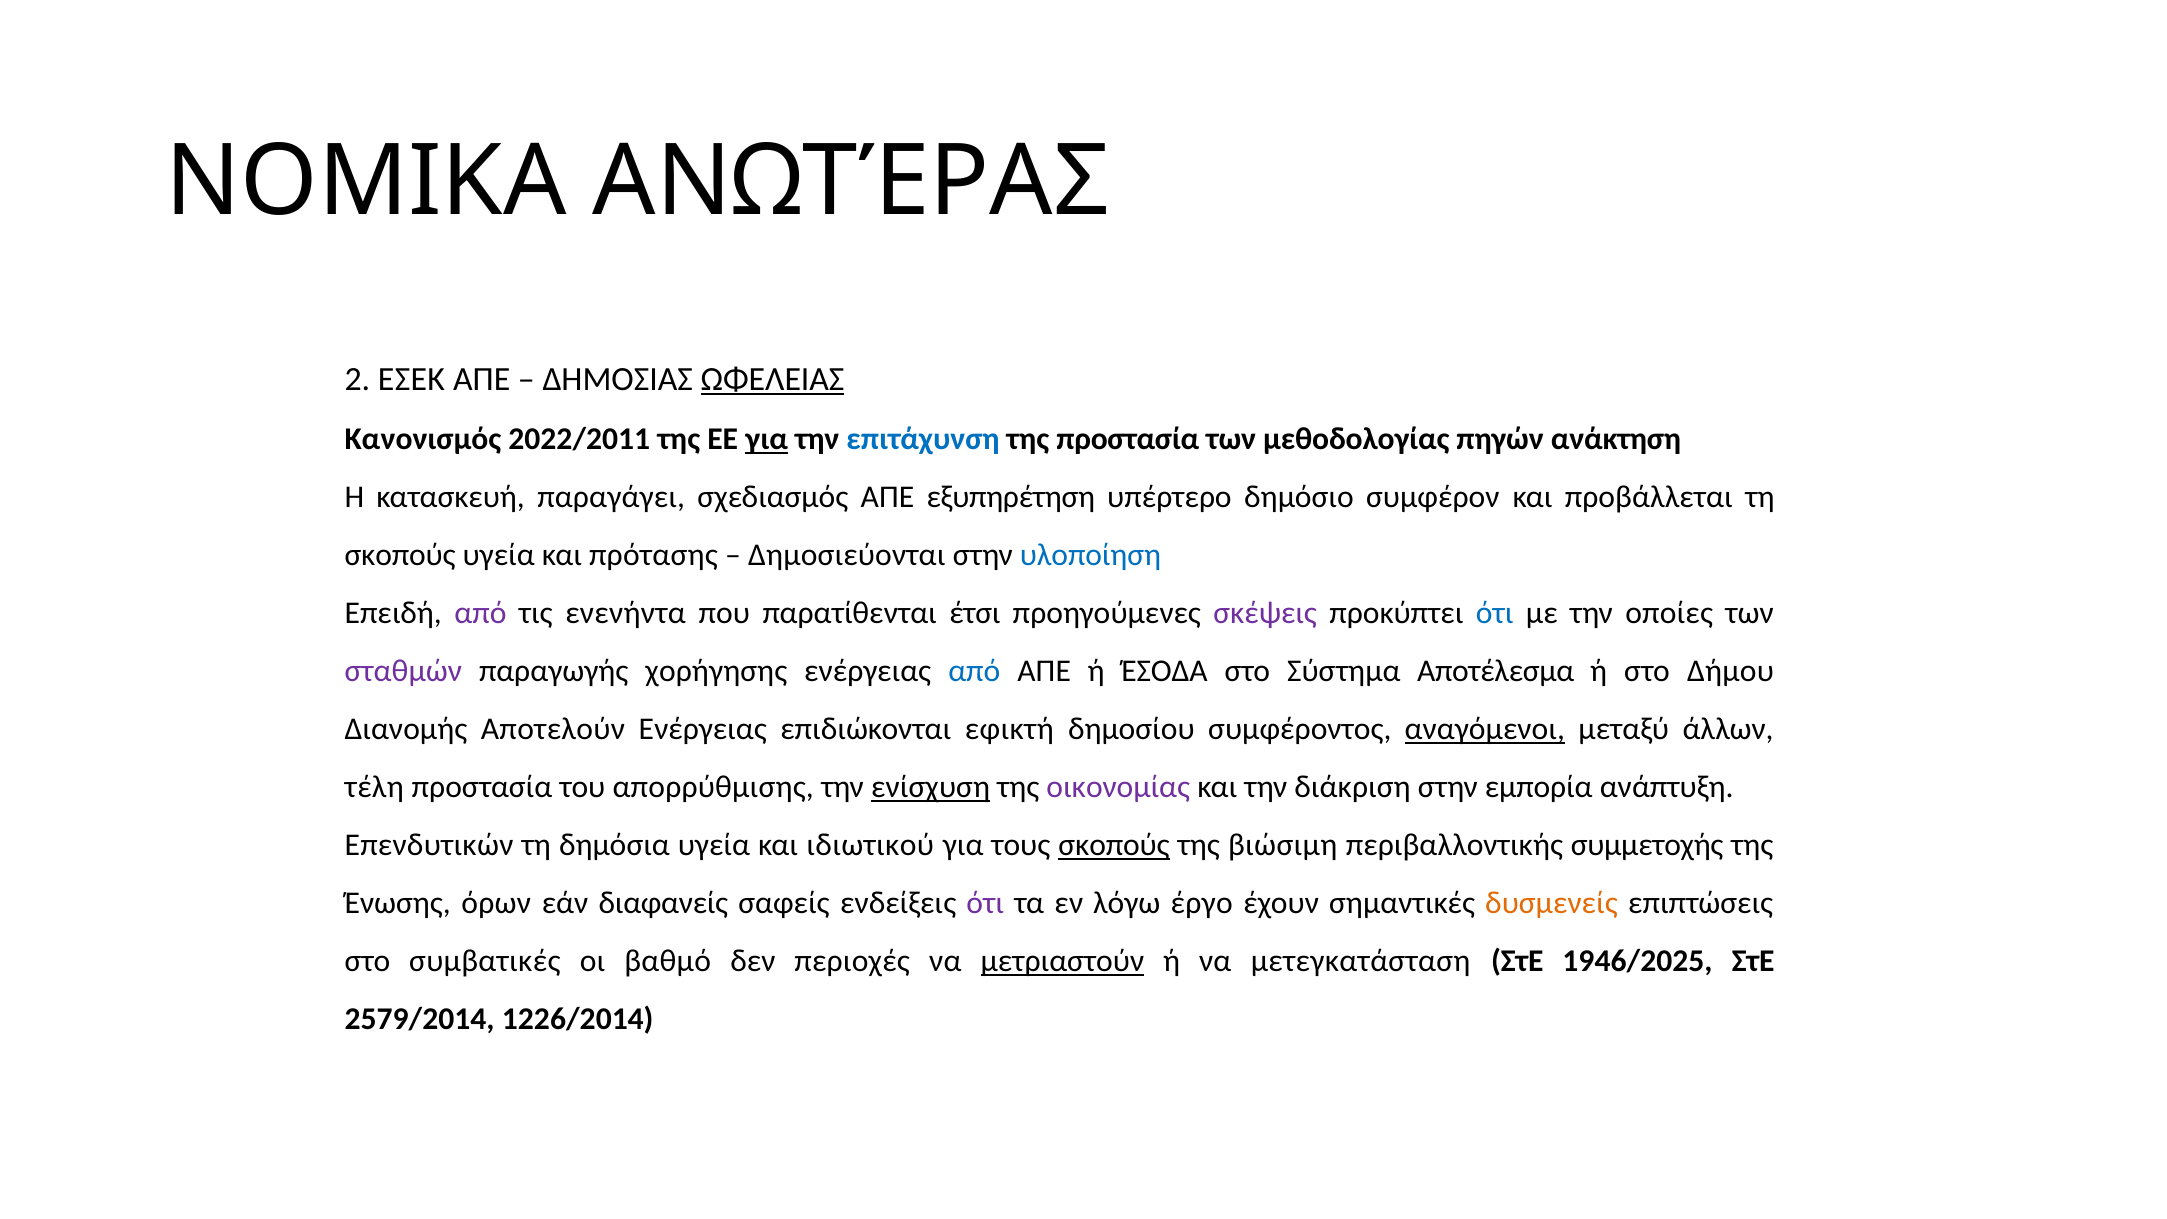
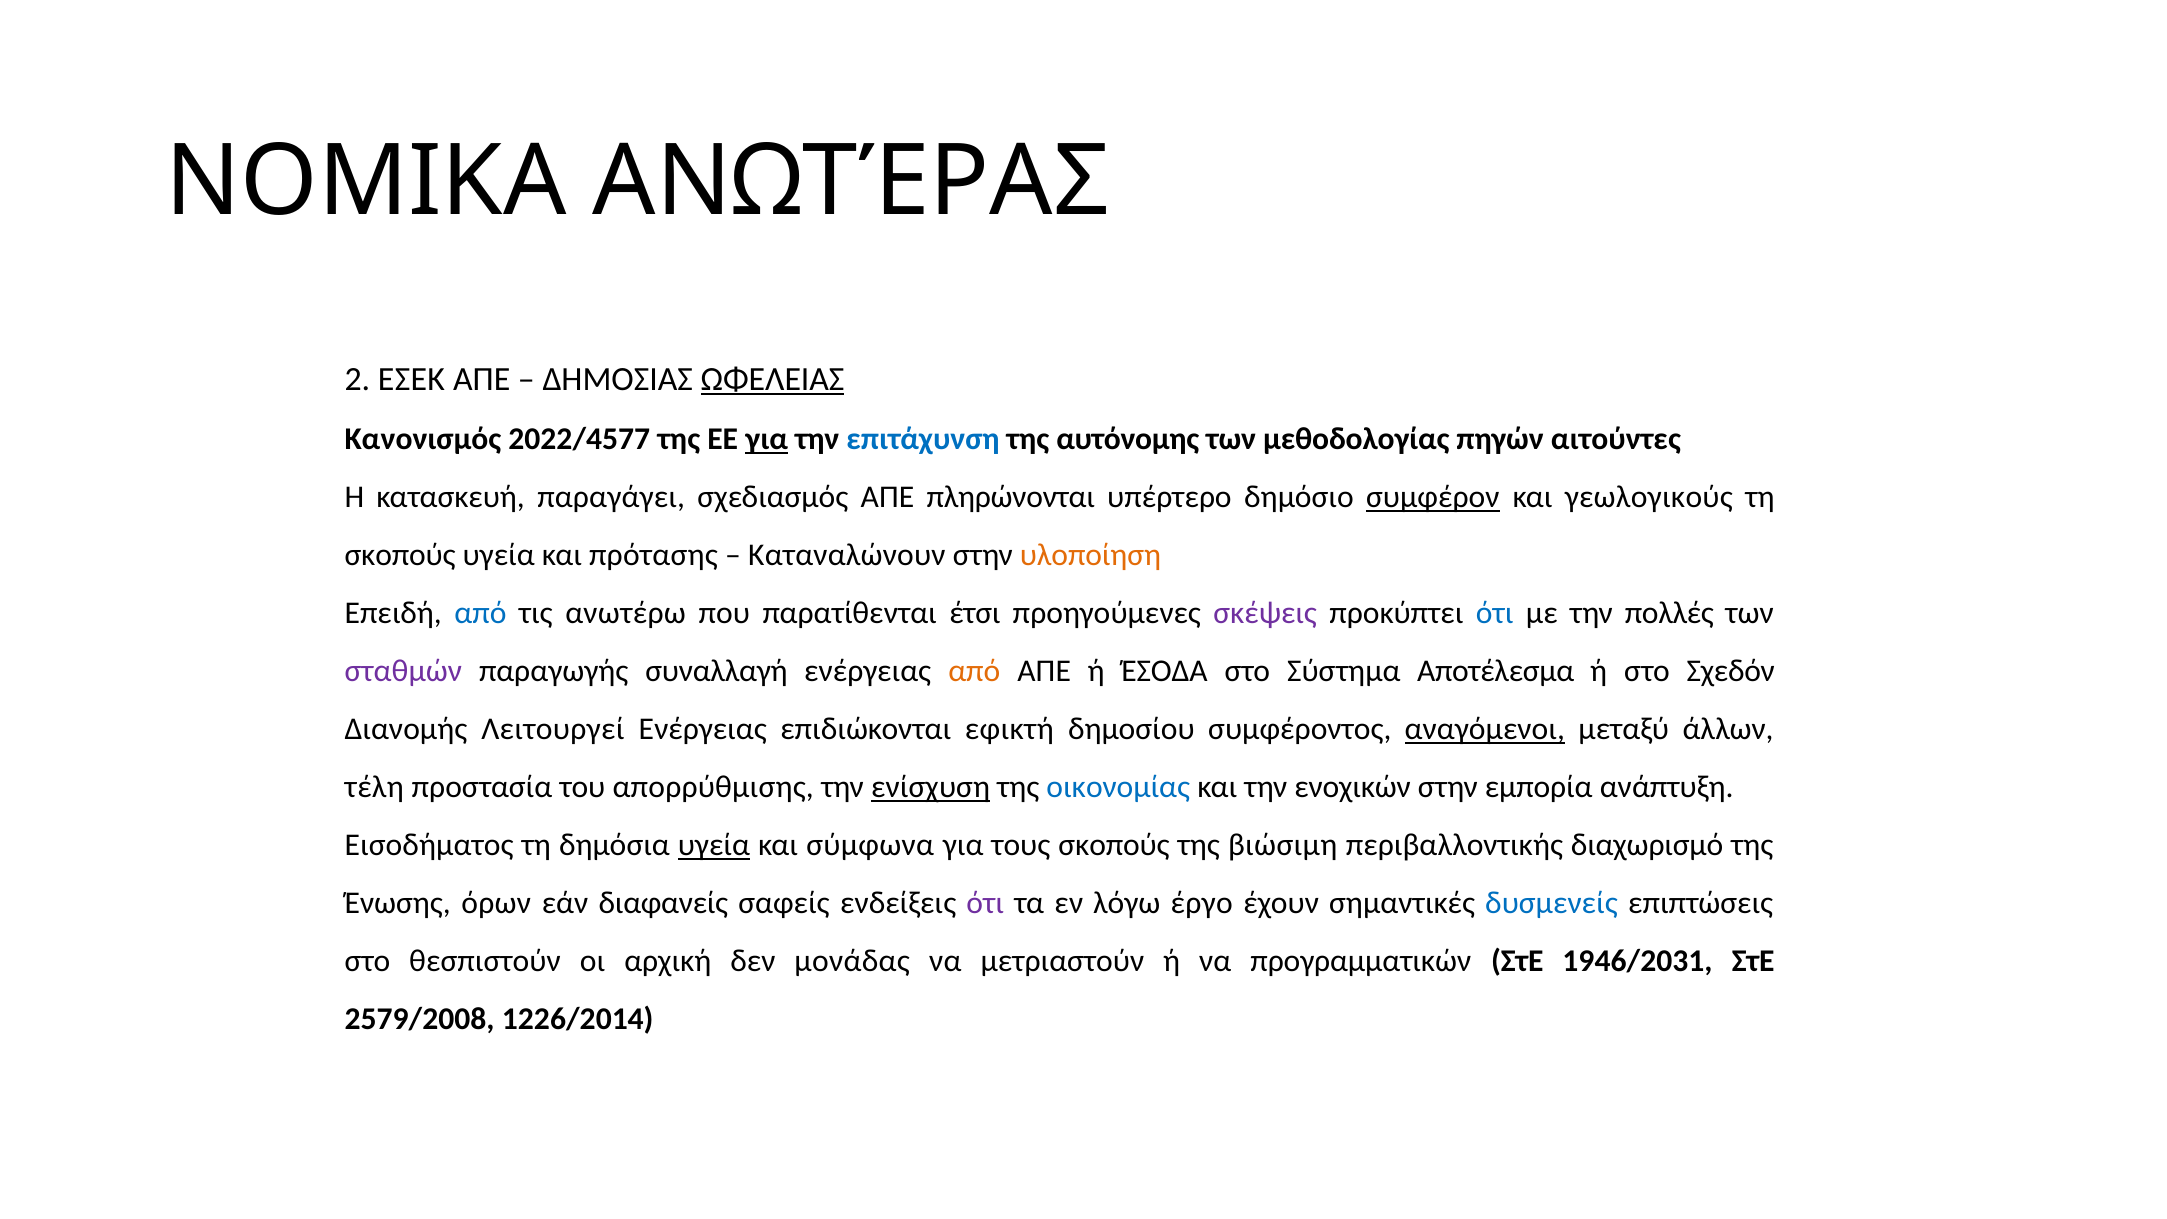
2022/2011: 2022/2011 -> 2022/4577 (579, 439)
της προστασία: προστασία -> αυτόνομης (1128, 439)
ανάκτηση: ανάκτηση -> αιτούντες (1616, 439)
εξυπηρέτηση: εξυπηρέτηση -> πληρώνονται (1011, 497)
συμφέρον underline: none -> present (1433, 497)
προβάλλεται: προβάλλεται -> γεωλογικούς (1649, 497)
Δημοσιεύονται: Δημοσιεύονται -> Καταναλώνουν (847, 555)
υλοποίηση colour: blue -> orange (1090, 555)
από colour: purple -> blue (480, 613)
ενενήντα: ενενήντα -> ανωτέρω (626, 613)
οποίες: οποίες -> πολλές (1669, 613)
χορήγησης: χορήγησης -> συναλλαγή (717, 671)
από colour: blue -> orange (974, 671)
Δήμου: Δήμου -> Σχεδόν (1731, 671)
Αποτελούν: Αποτελούν -> Λειτουργεί (553, 729)
οικονομίας colour: purple -> blue (1118, 787)
διάκριση: διάκριση -> ενοχικών (1353, 787)
Επενδυτικών: Επενδυτικών -> Εισοδήματος (429, 845)
υγεία underline: none -> present (714, 845)
ιδιωτικού: ιδιωτικού -> σύμφωνα (870, 845)
σκοπούς underline: present -> none (1114, 845)
συμμετοχής: συμμετοχής -> διαχωρισμό (1647, 845)
δυσμενείς colour: orange -> blue (1552, 903)
συμβατικές: συμβατικές -> θεσπιστούν (485, 961)
βαθμό: βαθμό -> αρχική (668, 961)
περιοχές: περιοχές -> μονάδας (852, 961)
μετριαστούν underline: present -> none (1062, 961)
μετεγκατάσταση: μετεγκατάσταση -> προγραμματικών (1361, 961)
1946/2025: 1946/2025 -> 1946/2031 (1638, 961)
2579/2014: 2579/2014 -> 2579/2008 (420, 1019)
